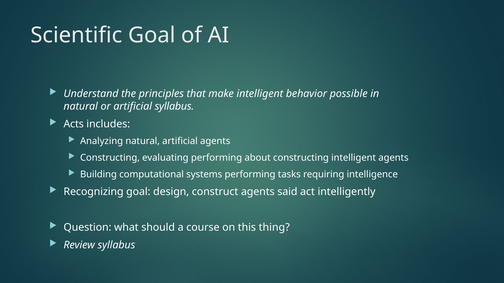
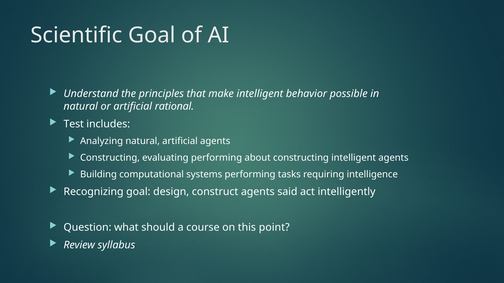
artificial syllabus: syllabus -> rational (174, 106)
Acts: Acts -> Test (74, 124)
thing: thing -> point (274, 228)
